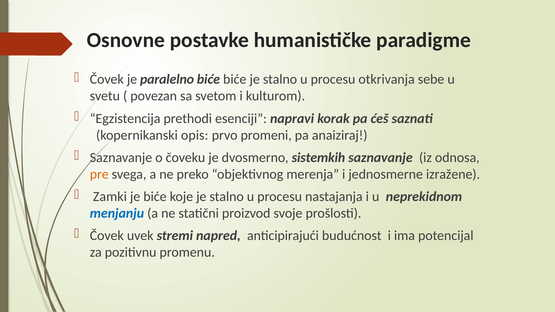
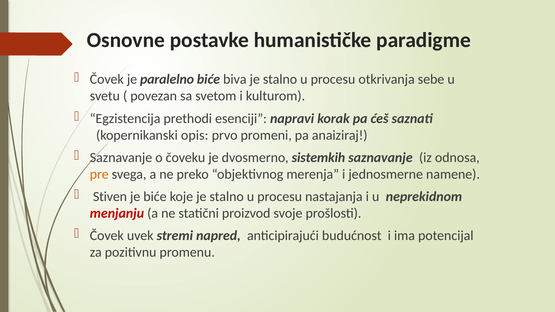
biće biće: biće -> biva (235, 79)
izražene: izražene -> namene (453, 174)
Zamki: Zamki -> Stiven (110, 197)
menjanju colour: blue -> red (117, 213)
